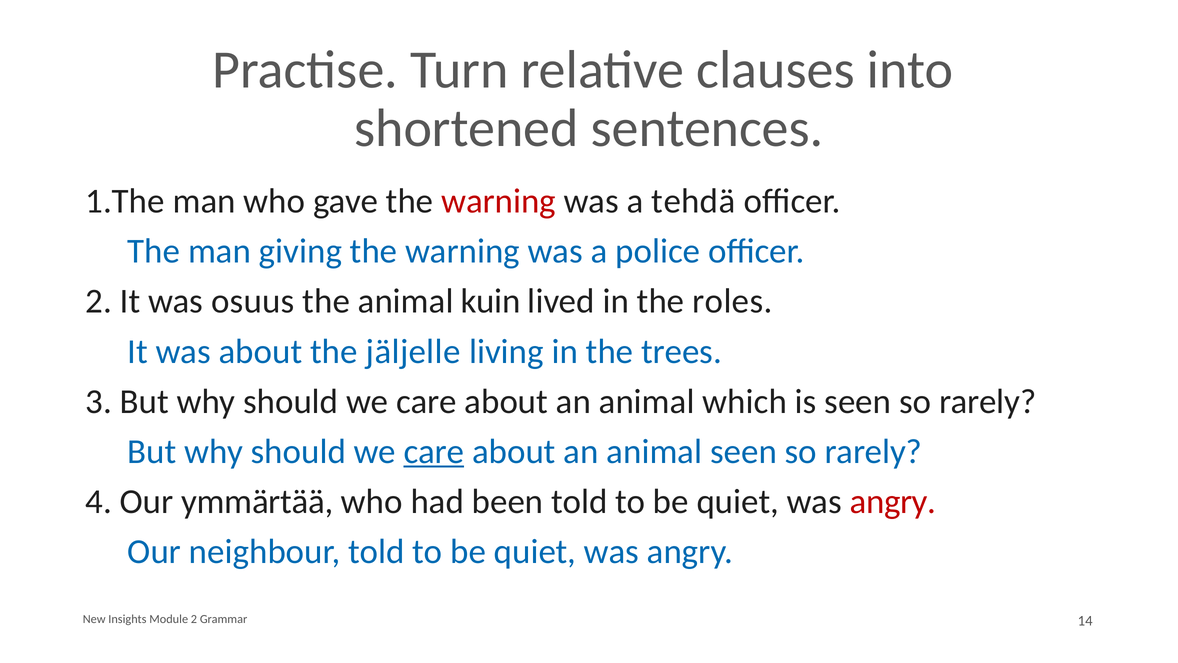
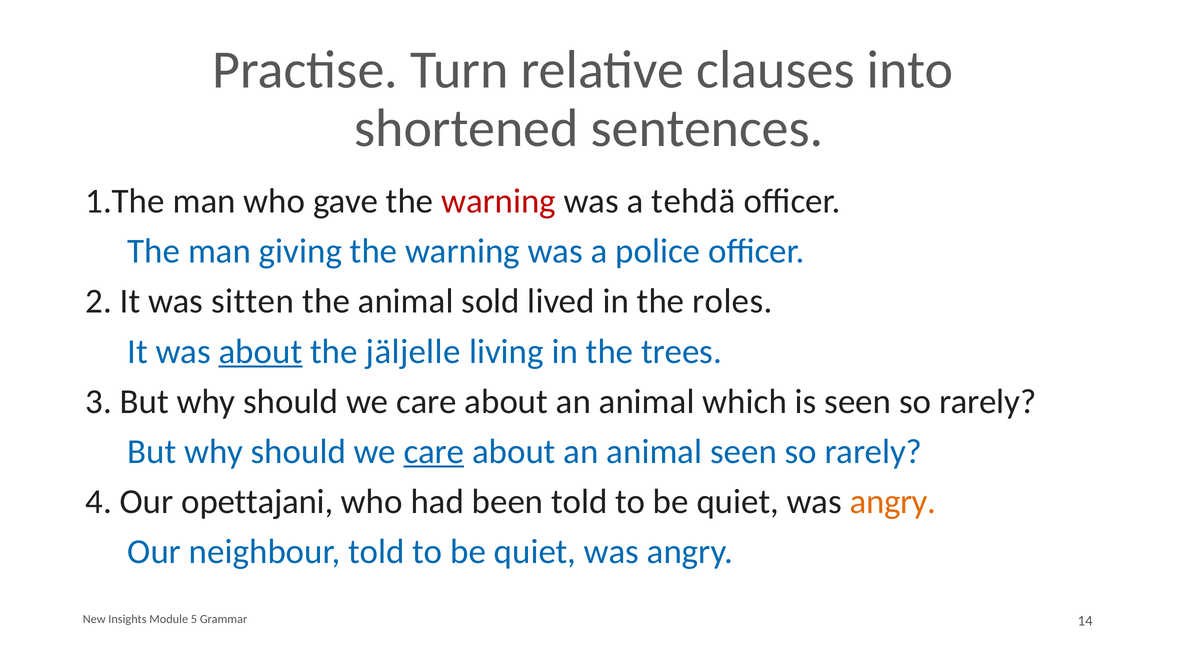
osuus: osuus -> sitten (253, 301)
kuin: kuin -> sold (491, 301)
about underline: none -> present (260, 351)
ymmärtää: ymmärtää -> opettajani (257, 501)
angry colour: red -> orange (893, 501)
Module 2: 2 -> 5 (194, 619)
